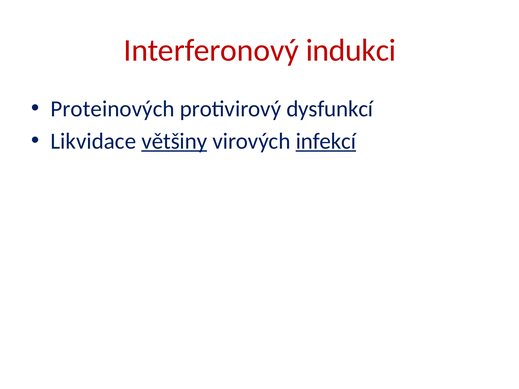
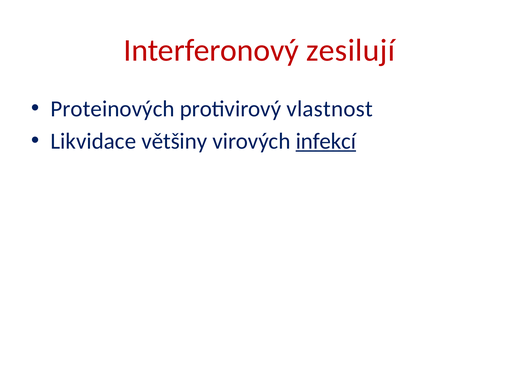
indukci: indukci -> zesilují (351, 50)
dysfunkcí: dysfunkcí -> vlastnost (330, 109)
většiny underline: present -> none (174, 141)
